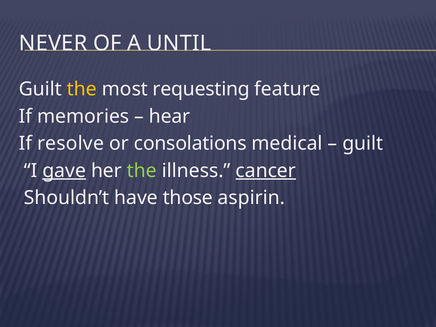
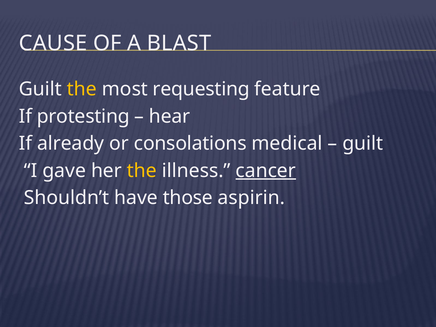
NEVER: NEVER -> CAUSE (53, 43)
UNTIL: UNTIL -> BLAST (179, 43)
memories: memories -> protesting (83, 116)
resolve: resolve -> already (71, 144)
gave underline: present -> none (64, 171)
the colour: light green -> yellow (142, 171)
